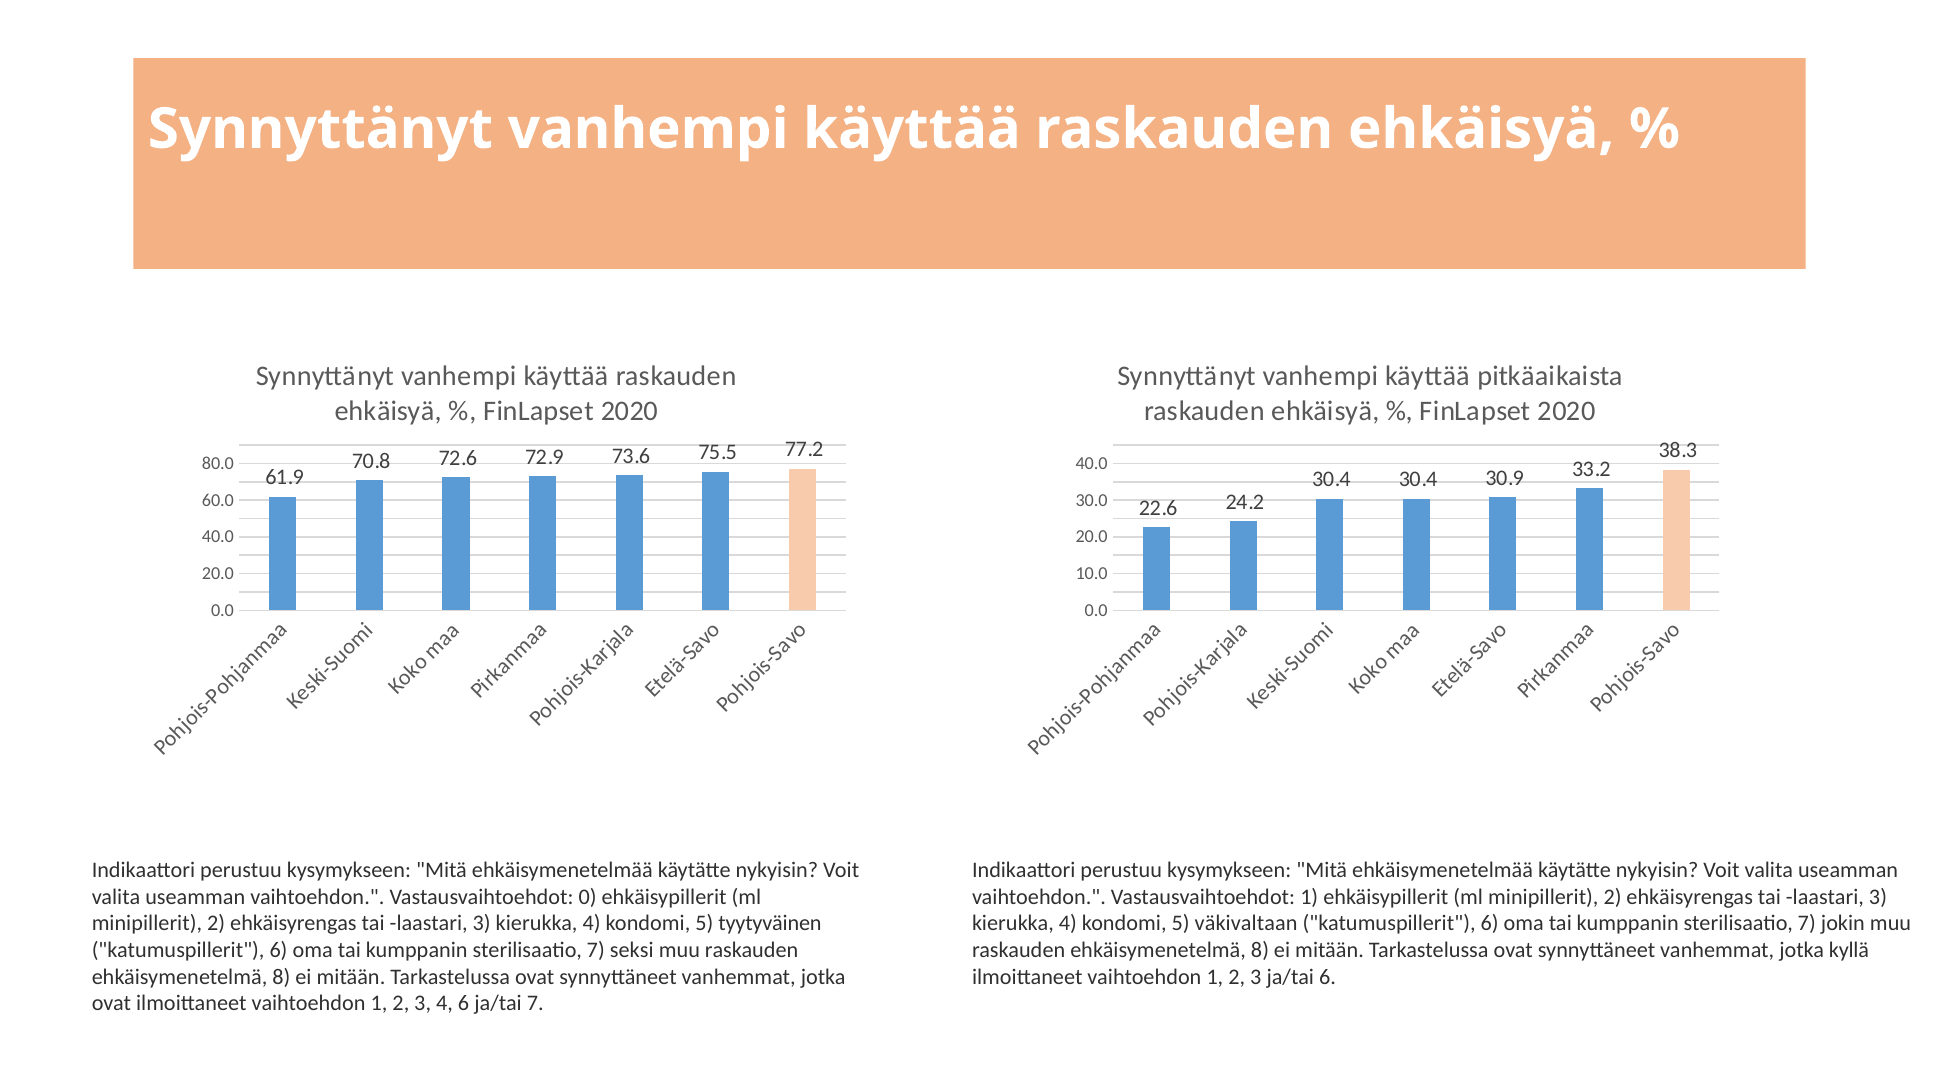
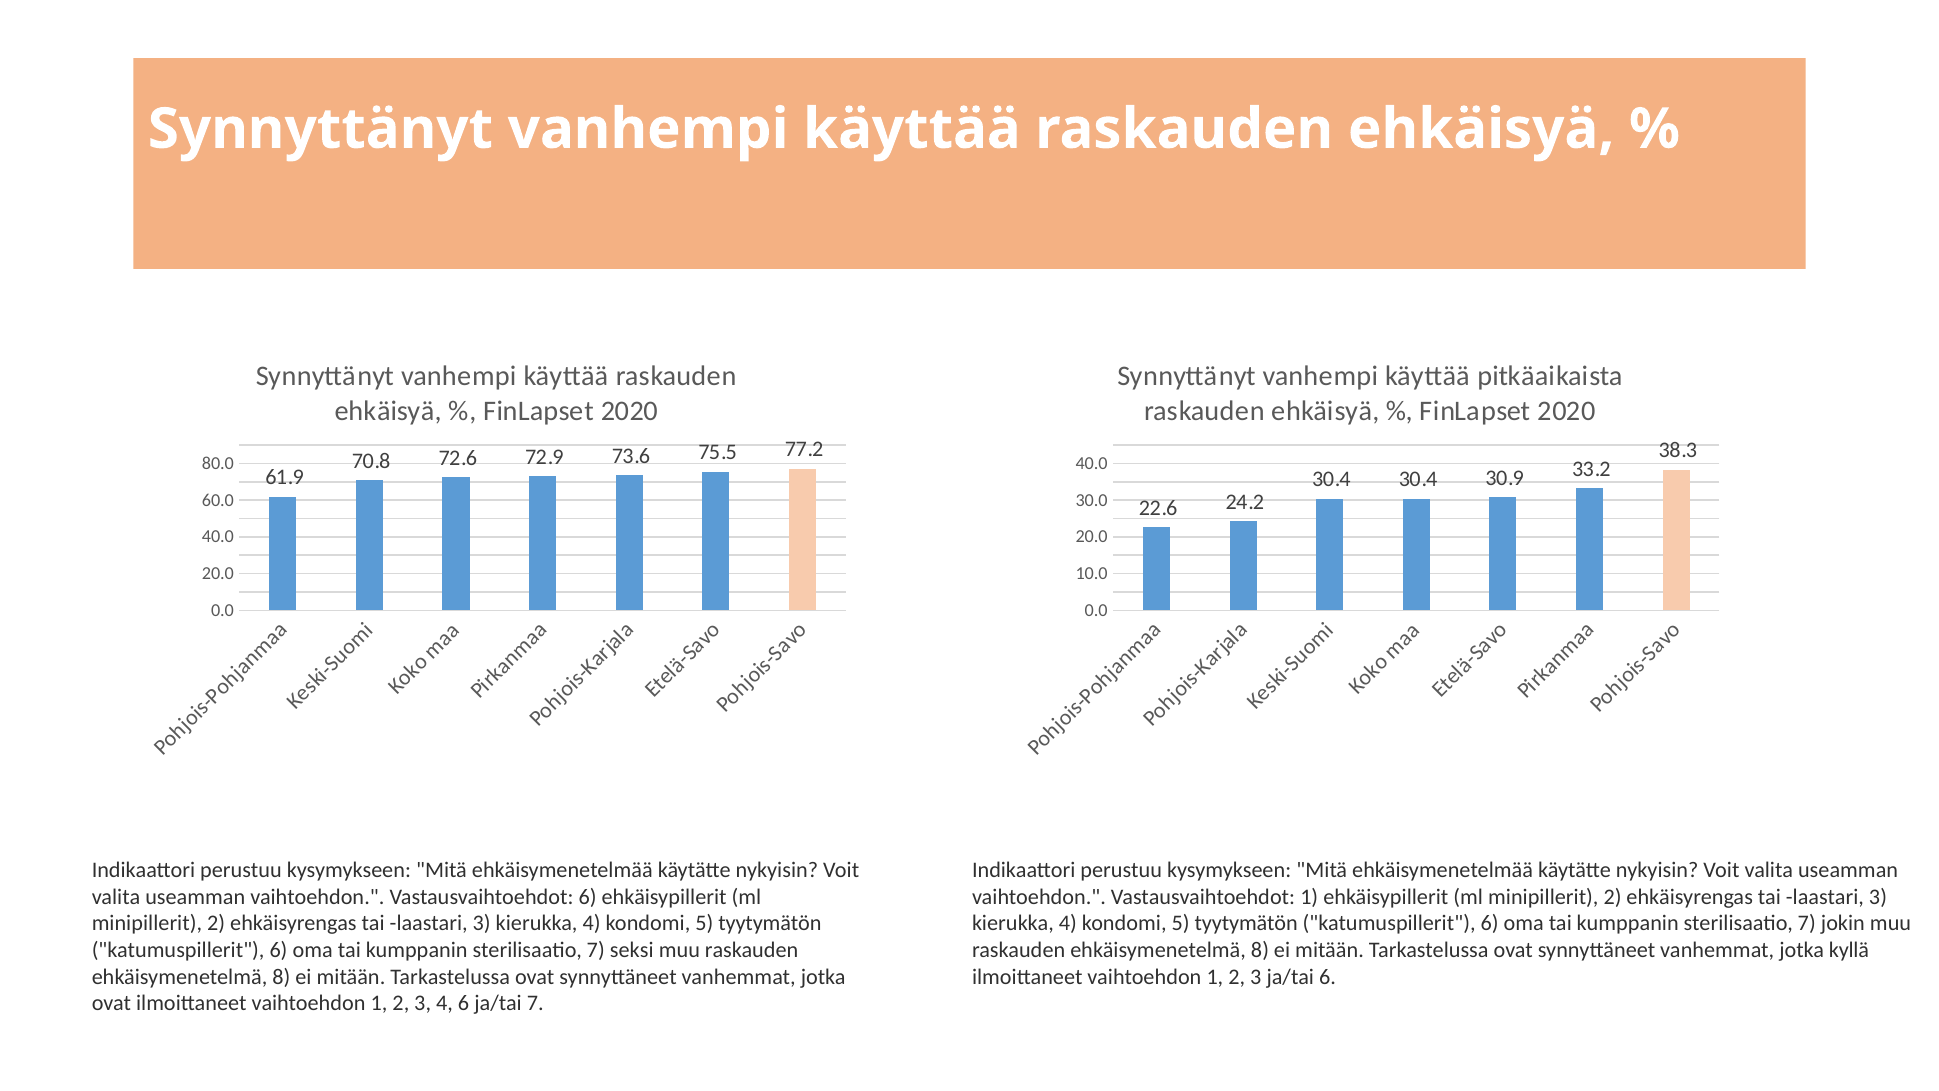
Vastausvaihtoehdot 0: 0 -> 6 (588, 896)
tyytyväinen: tyytyväinen -> tyytymätön (770, 923)
väkivaltaan: väkivaltaan -> tyytymätön (1246, 923)
